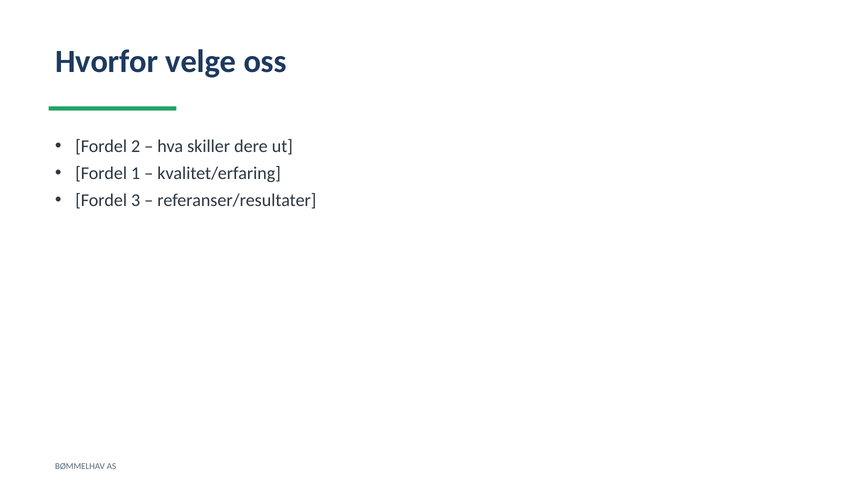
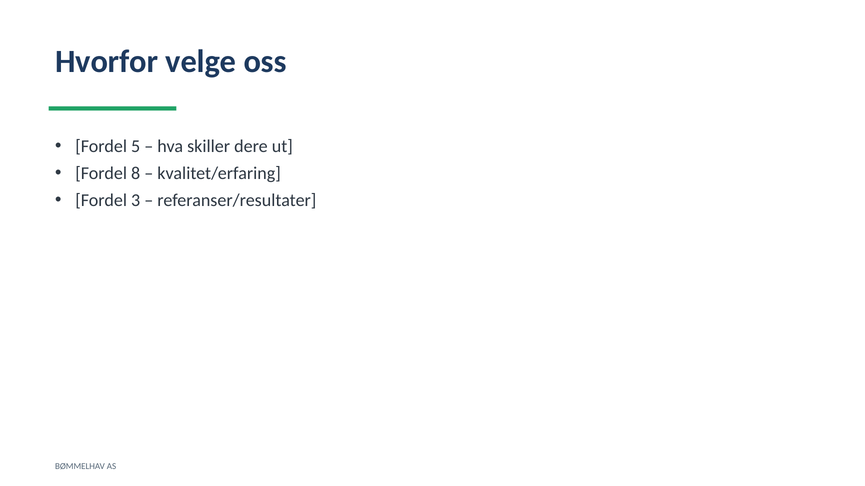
2: 2 -> 5 (136, 147)
1: 1 -> 8 (136, 174)
